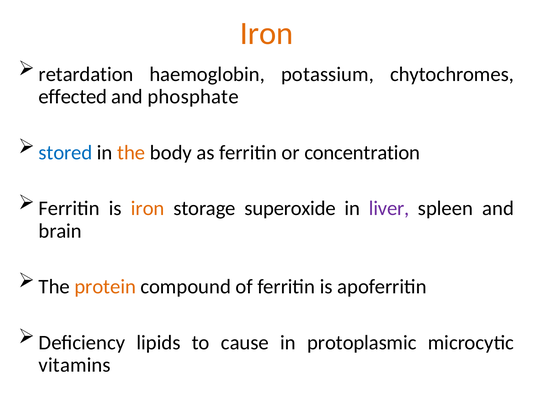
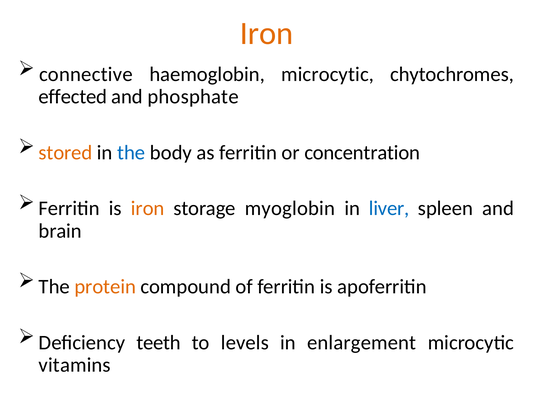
retardation: retardation -> connective (86, 74)
haemoglobin potassium: potassium -> microcytic (328, 74)
stored colour: blue -> orange (66, 152)
the colour: orange -> blue (131, 152)
superoxide: superoxide -> myoglobin (290, 208)
liver colour: purple -> blue (389, 208)
lipids: lipids -> teeth (159, 342)
cause: cause -> levels (245, 342)
protoplasmic: protoplasmic -> enlargement (362, 342)
